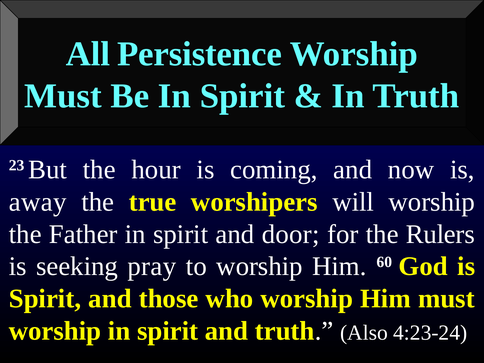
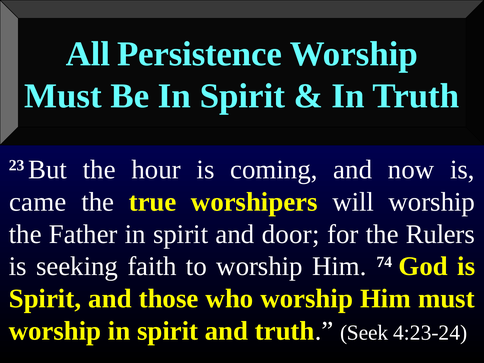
away: away -> came (38, 202)
pray: pray -> faith (152, 266)
60: 60 -> 74 (384, 262)
Also: Also -> Seek (364, 333)
